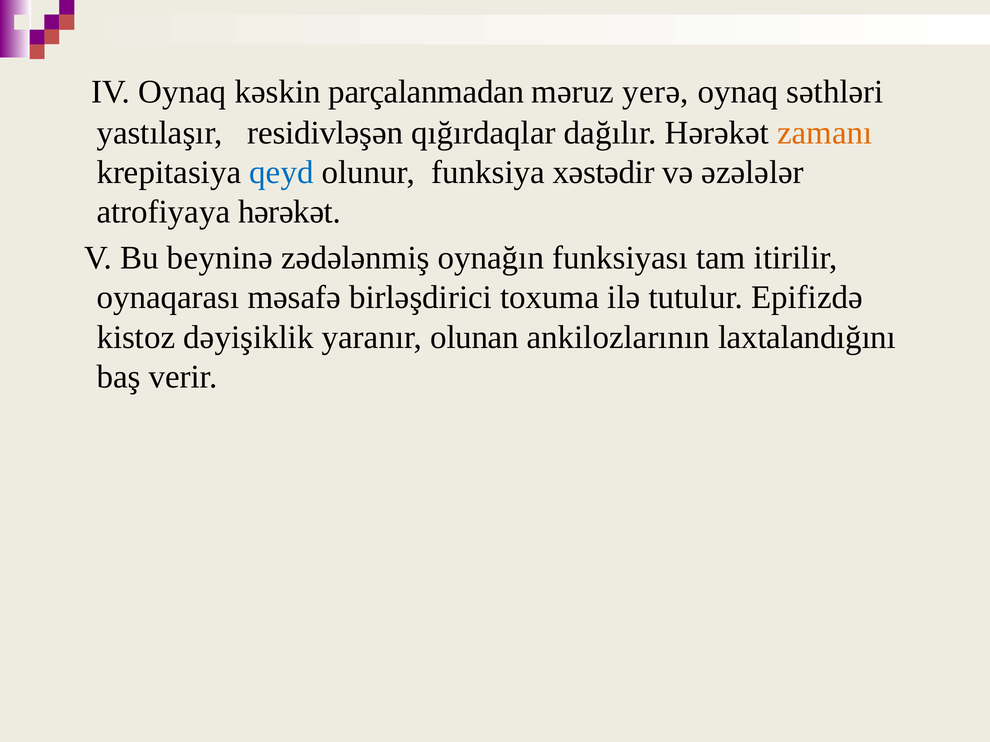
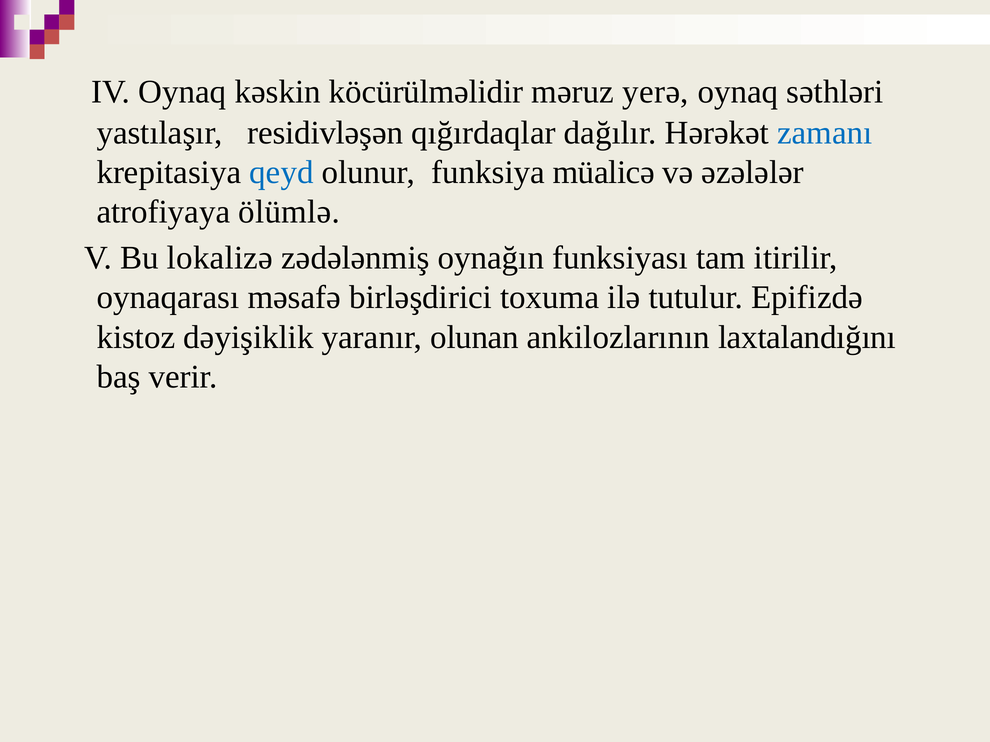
parçalanmadan: parçalanmadan -> köcürülməlidir (426, 92)
zamanı colour: orange -> blue (825, 133)
xəstədir: xəstədir -> müalicə (604, 172)
atrofiyaya hərəkət: hərəkət -> ölümlə (289, 212)
beyninə: beyninə -> lokalizə (220, 258)
